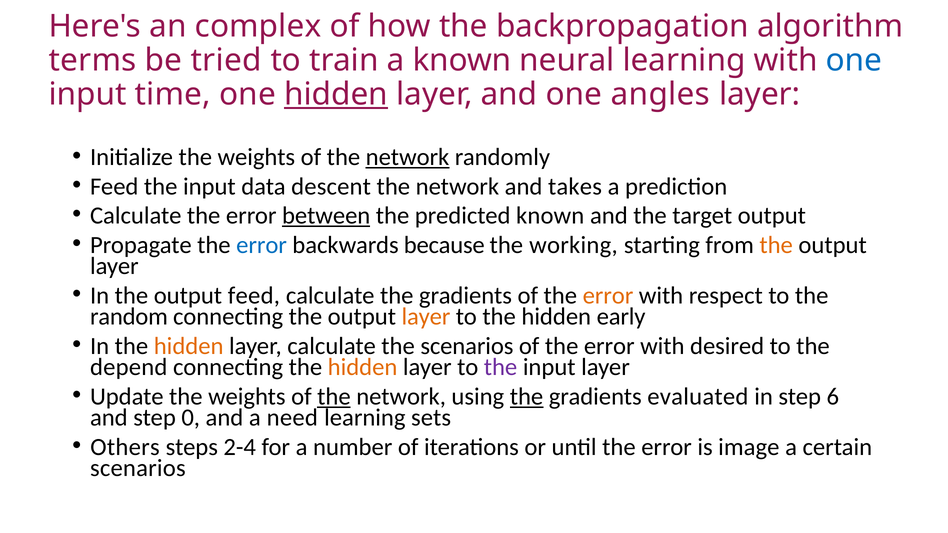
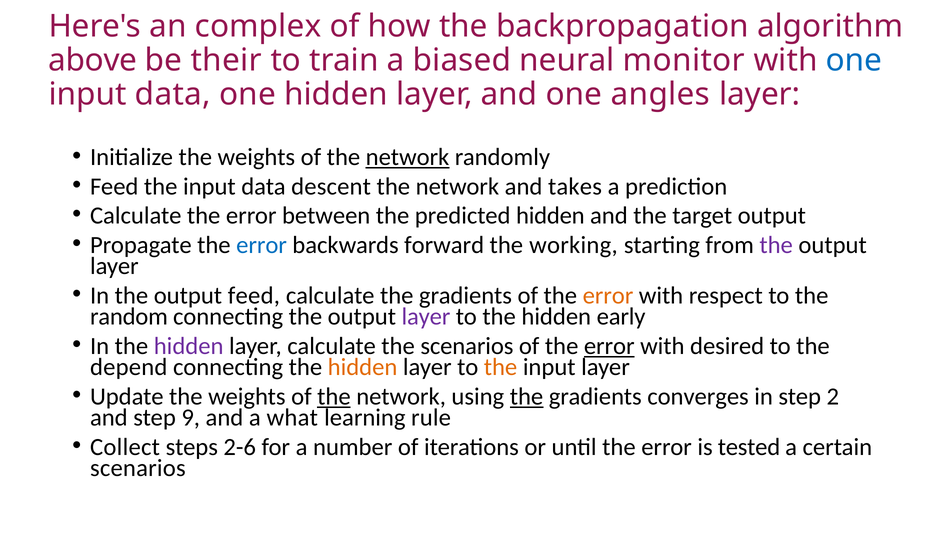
terms: terms -> above (93, 60)
tried: tried -> their (226, 60)
a known: known -> biased (462, 60)
neural learning: learning -> monitor (684, 60)
time: time -> data (173, 94)
hidden underline: present -> none (336, 94)
between underline: present -> none (326, 216)
predicted known: known -> hidden (550, 216)
because: because -> forward (444, 245)
the colour: orange -> purple (776, 245)
layer colour: orange -> purple (426, 317)
hidden colour: orange -> purple (189, 346)
error underline: none -> present (609, 346)
the colour: purple -> orange (501, 367)
evaluated: evaluated -> converges (698, 397)
6: 6 -> 2 (833, 397)
0: 0 -> 9 (191, 418)
need: need -> what (292, 418)
sets: sets -> rule (431, 418)
Others: Others -> Collect (125, 447)
2-4: 2-4 -> 2-6 (240, 447)
image: image -> tested (749, 447)
